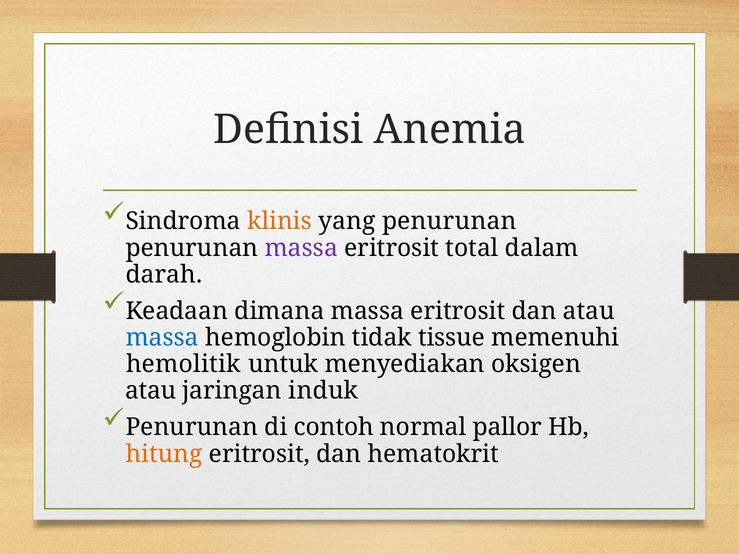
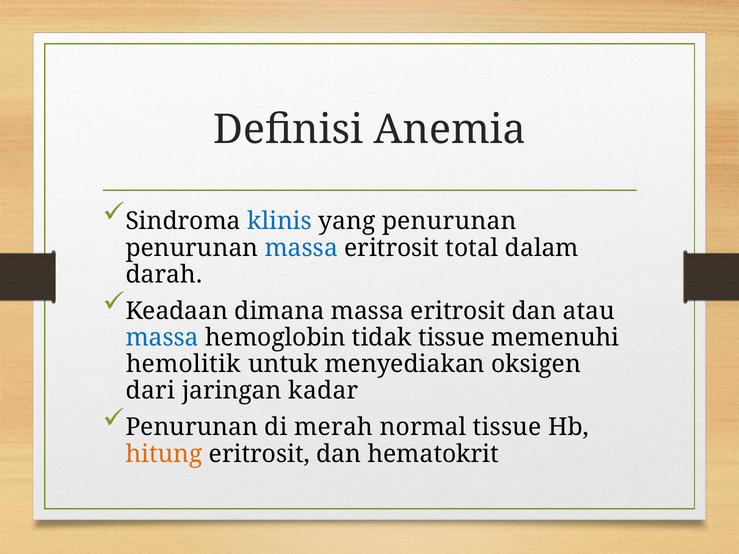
klinis colour: orange -> blue (280, 221)
massa colour: purple -> blue (301, 248)
atau: atau -> dari (151, 391)
induk: induk -> kadar (323, 391)
contoh: contoh -> merah (334, 427)
normal pallor: pallor -> tissue (507, 427)
